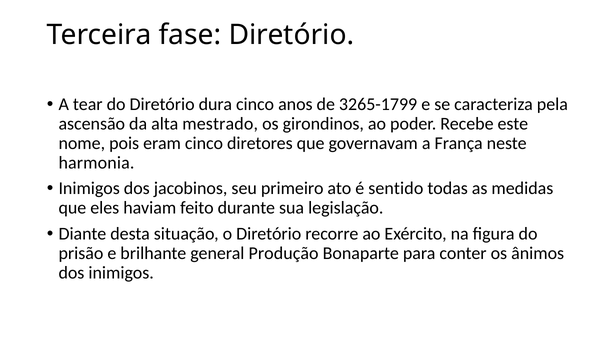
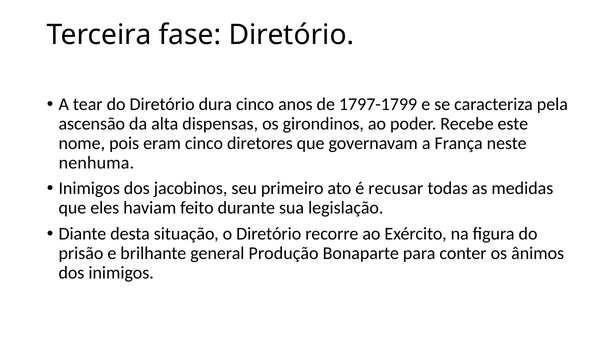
3265-1799: 3265-1799 -> 1797-1799 (378, 104)
mestrado: mestrado -> dispensas (220, 124)
harmonia: harmonia -> nenhuma (96, 162)
sentido: sentido -> recusar (396, 188)
